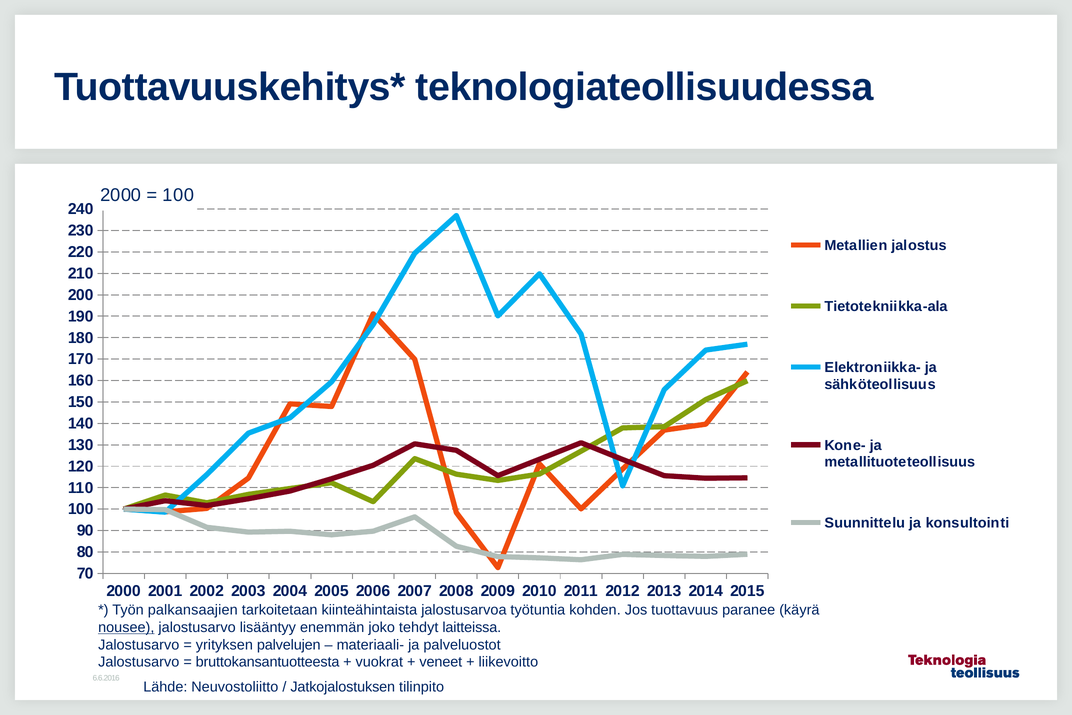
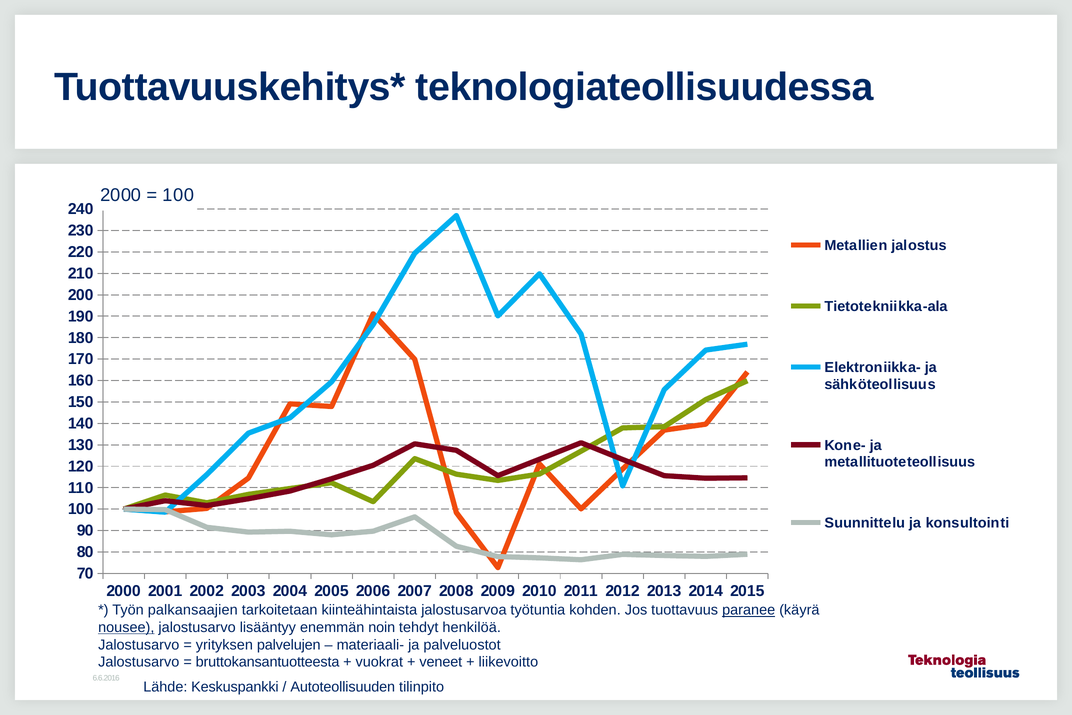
paranee underline: none -> present (749, 610)
joko: joko -> noin (382, 627)
laitteissa: laitteissa -> henkilöä (472, 627)
Neuvostoliitto: Neuvostoliitto -> Keskuspankki (235, 687)
Jatkojalostuksen: Jatkojalostuksen -> Autoteollisuuden (343, 687)
